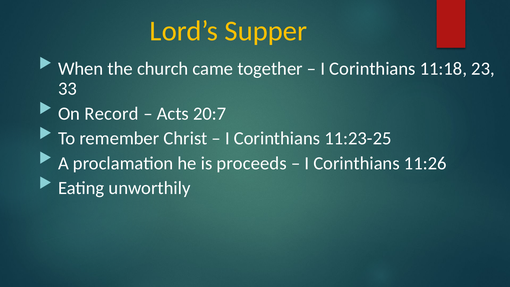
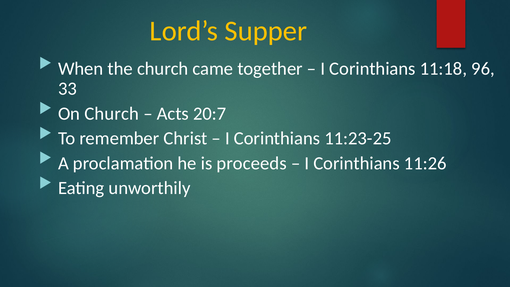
23: 23 -> 96 (483, 69)
On Record: Record -> Church (112, 114)
